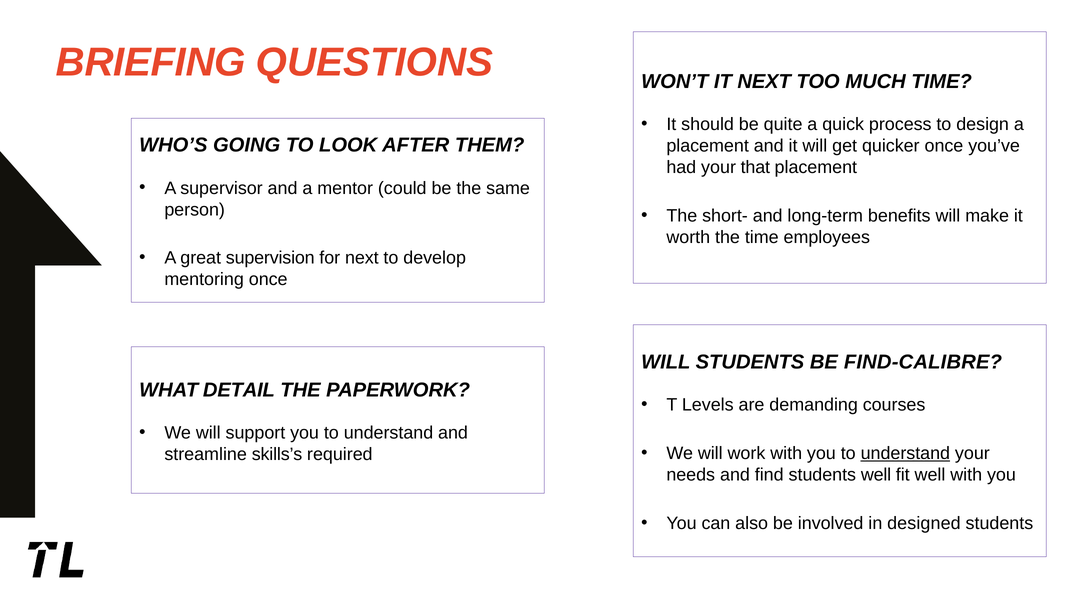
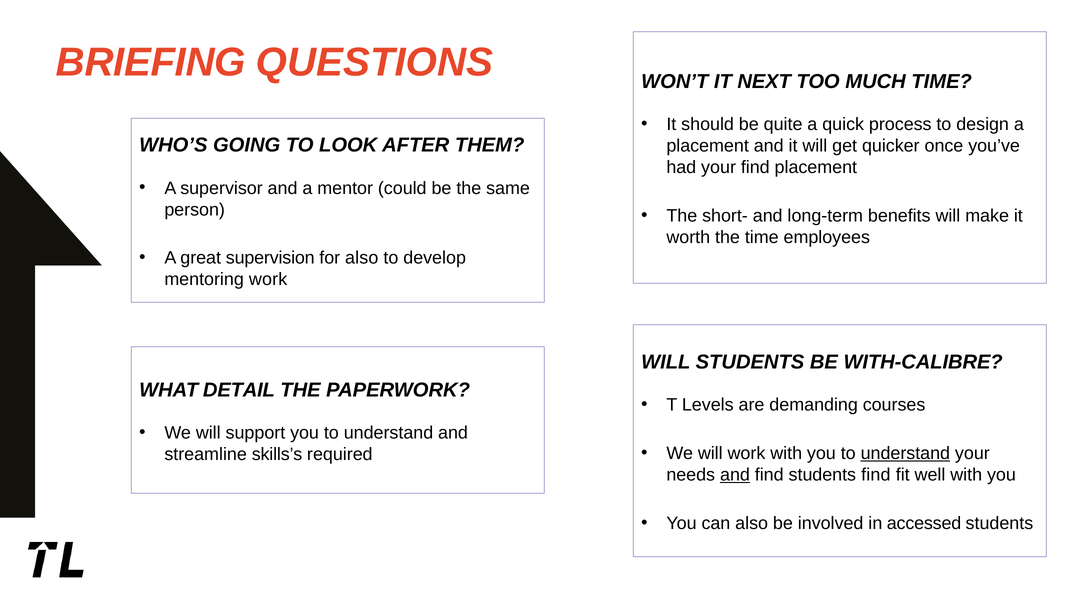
your that: that -> find (755, 168)
for next: next -> also (362, 258)
mentoring once: once -> work (268, 280)
FIND-CALIBRE: FIND-CALIBRE -> WITH-CALIBRE (923, 362)
and underline: none -> present (735, 475)
students well: well -> find (876, 475)
designed: designed -> accessed (924, 524)
